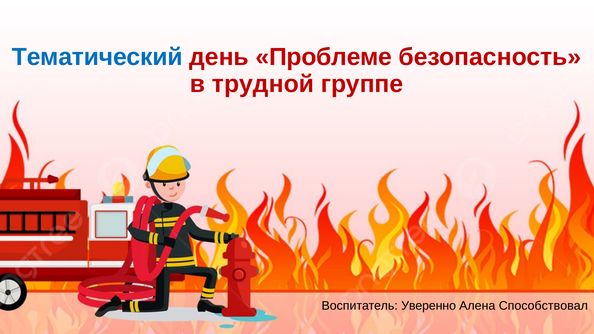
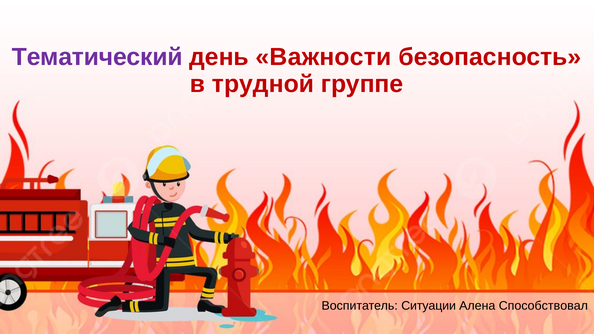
Тематический colour: blue -> purple (97, 57)
Проблеме: Проблеме -> Важности (324, 57)
Уверенно: Уверенно -> Ситуации (429, 306)
